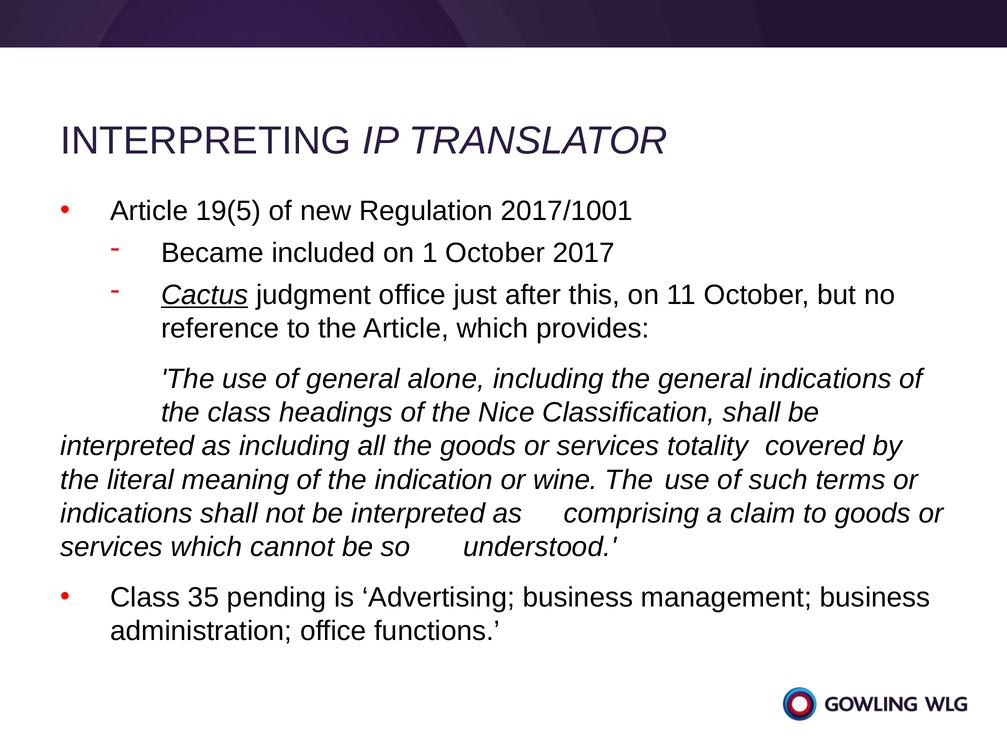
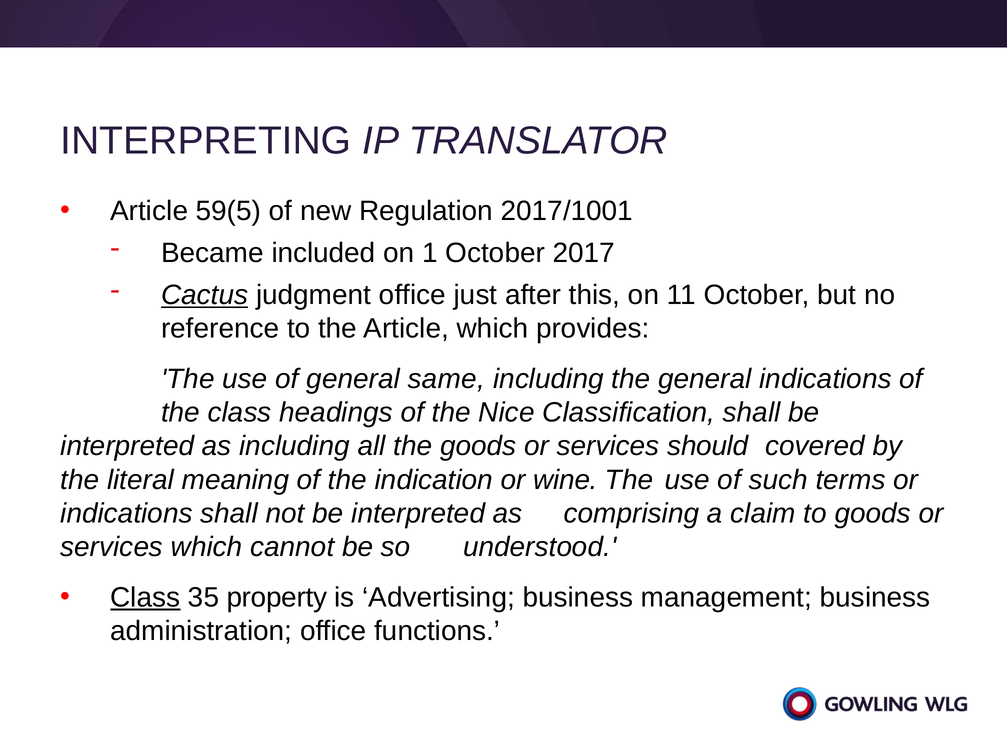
19(5: 19(5 -> 59(5 (228, 211)
alone: alone -> same (446, 379)
totality: totality -> should (708, 446)
Class underline: none -> present (145, 598)
pending: pending -> property (277, 598)
